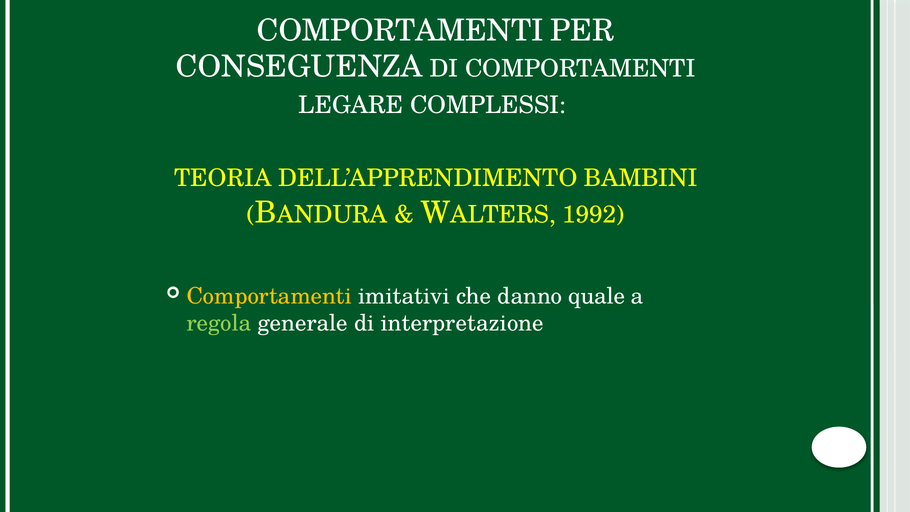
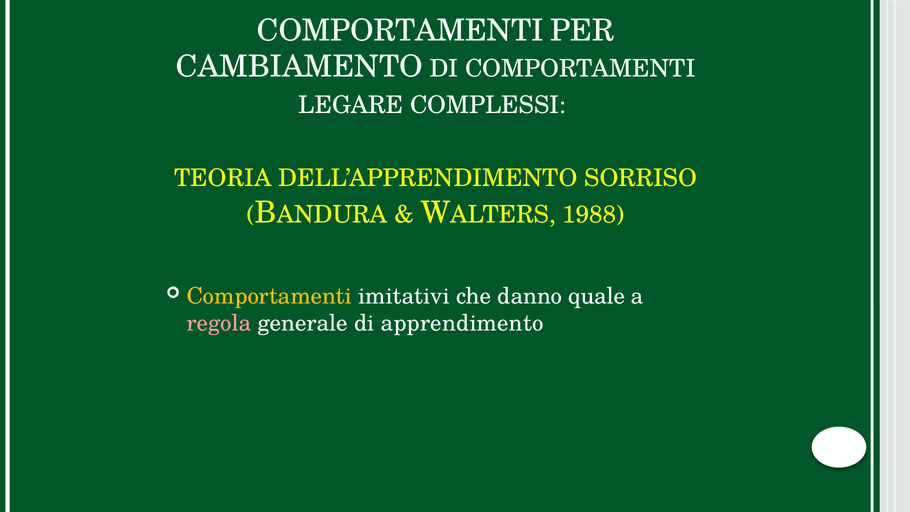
CONSEGUENZA: CONSEGUENZA -> CAMBIAMENTO (299, 67)
BAMBINI: BAMBINI -> SORRISO (641, 178)
1992: 1992 -> 1988 (593, 215)
regola colour: light green -> pink (219, 323)
interpretazione: interpretazione -> apprendimento (462, 323)
